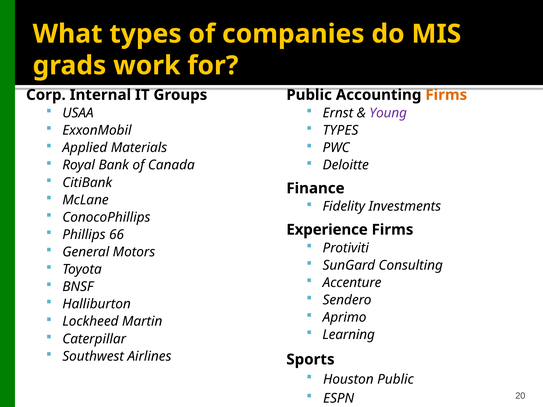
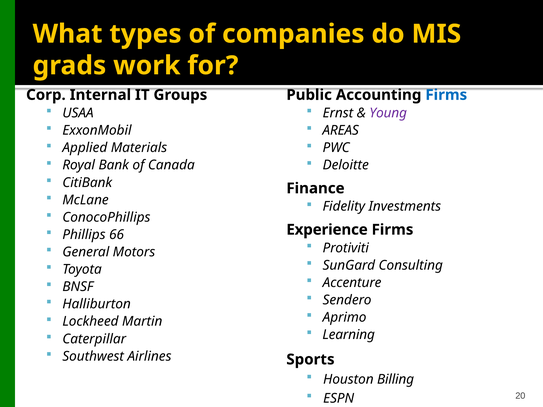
Firms colour: orange -> blue (446, 95)
TYPES: TYPES -> AREAS (341, 131)
Houston Public: Public -> Billing (396, 379)
